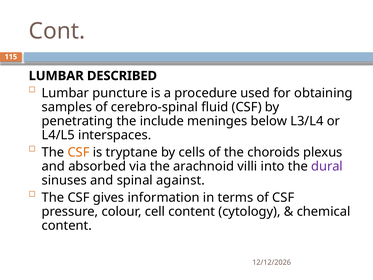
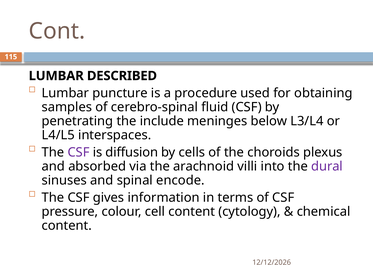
CSF colour: orange -> purple (79, 152)
tryptane: tryptane -> diffusion (132, 152)
against: against -> encode (180, 180)
